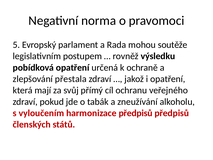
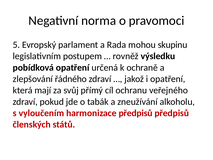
soutěže: soutěže -> skupinu (173, 45)
přestala: přestala -> řádného (71, 79)
